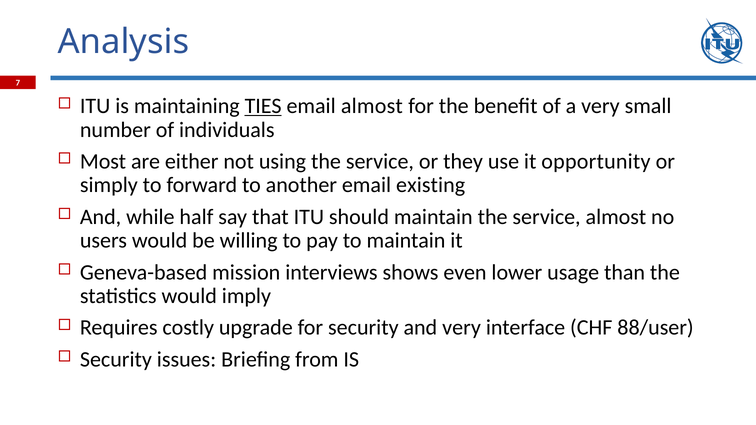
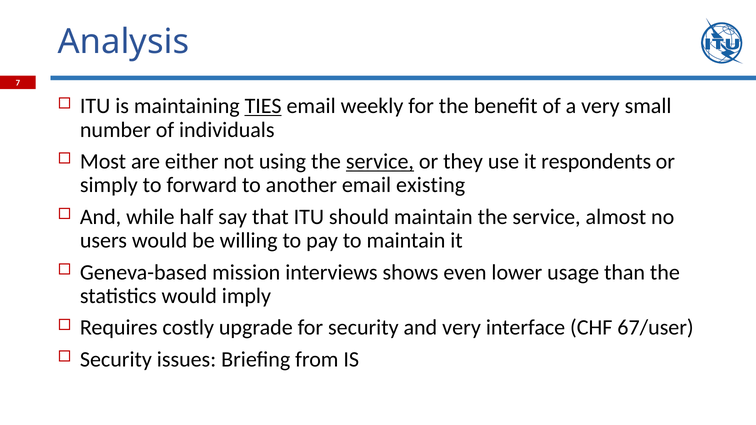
email almost: almost -> weekly (372, 106)
service underline: none -> present (380, 162)
opportunity: opportunity -> respondents (596, 162)
88/user: 88/user -> 67/user (656, 328)
